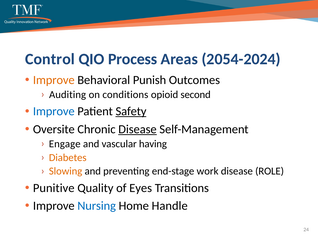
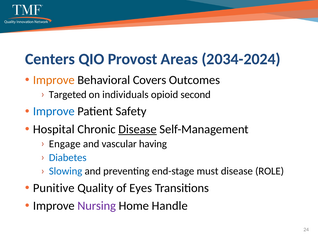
Control: Control -> Centers (50, 59)
Process: Process -> Provost (133, 59)
2054-2024: 2054-2024 -> 2034-2024 (241, 59)
Punish: Punish -> Covers (150, 80)
Auditing: Auditing -> Targeted (68, 94)
conditions: conditions -> individuals (125, 94)
Safety underline: present -> none (131, 111)
Oversite: Oversite -> Hospital (54, 129)
Diabetes colour: orange -> blue (68, 157)
Slowing colour: orange -> blue (66, 171)
work: work -> must (208, 171)
Nursing colour: blue -> purple (97, 205)
